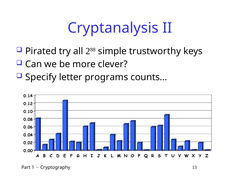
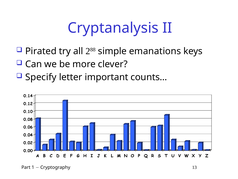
trustworthy: trustworthy -> emanations (155, 51)
programs: programs -> important (106, 77)
